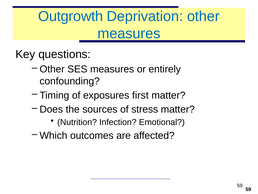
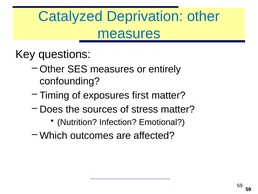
Outgrowth: Outgrowth -> Catalyzed (70, 16)
